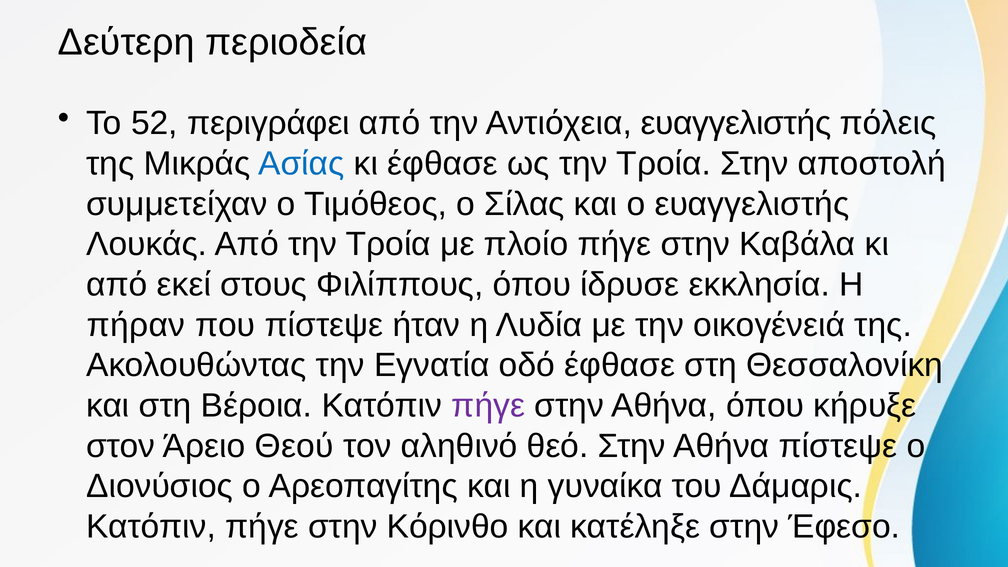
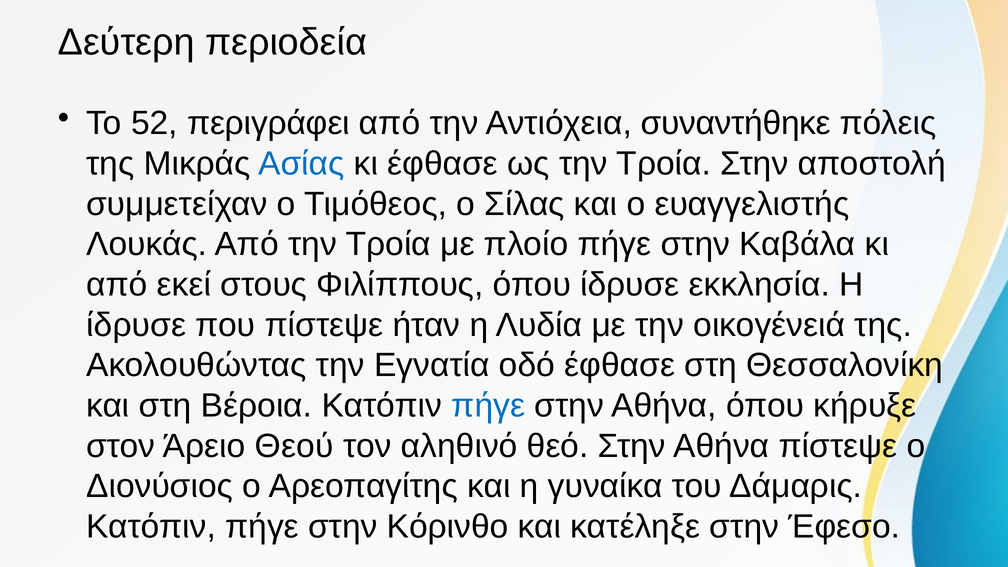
Αντιόχεια ευαγγελιστής: ευαγγελιστής -> συναντήθηκε (736, 123)
πήραν: πήραν -> ίδρυσε (136, 325)
πήγε colour: purple -> blue (488, 406)
